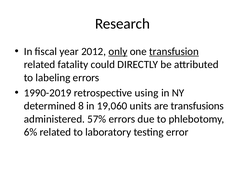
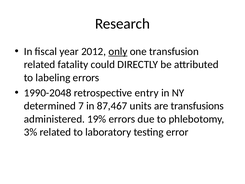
transfusion underline: present -> none (174, 51)
1990-2019: 1990-2019 -> 1990-2048 (48, 93)
using: using -> entry (147, 93)
8: 8 -> 7 (81, 106)
19,060: 19,060 -> 87,467 (112, 106)
57%: 57% -> 19% (97, 119)
6%: 6% -> 3% (31, 132)
